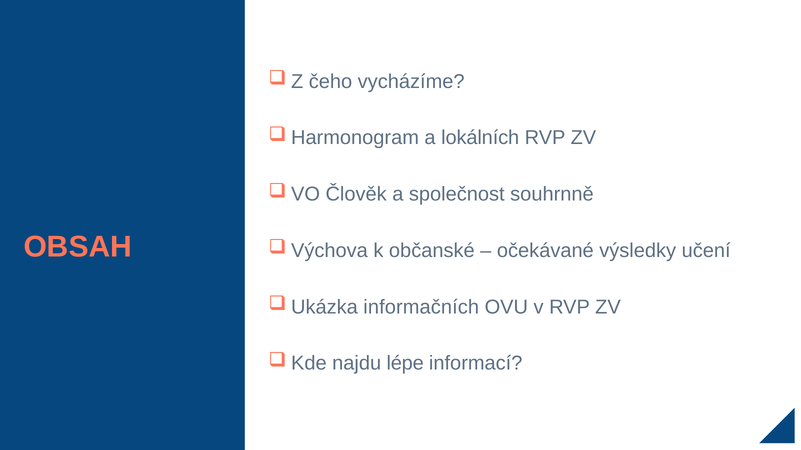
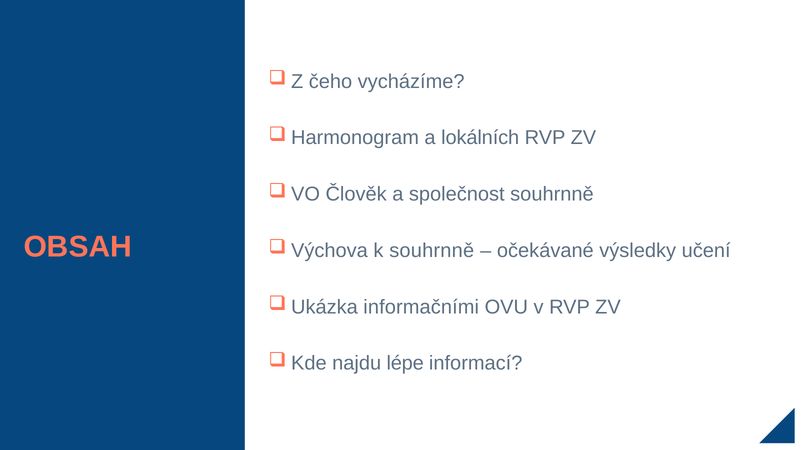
k občanské: občanské -> souhrnně (432, 251)
informačních: informačních -> informačními (421, 307)
